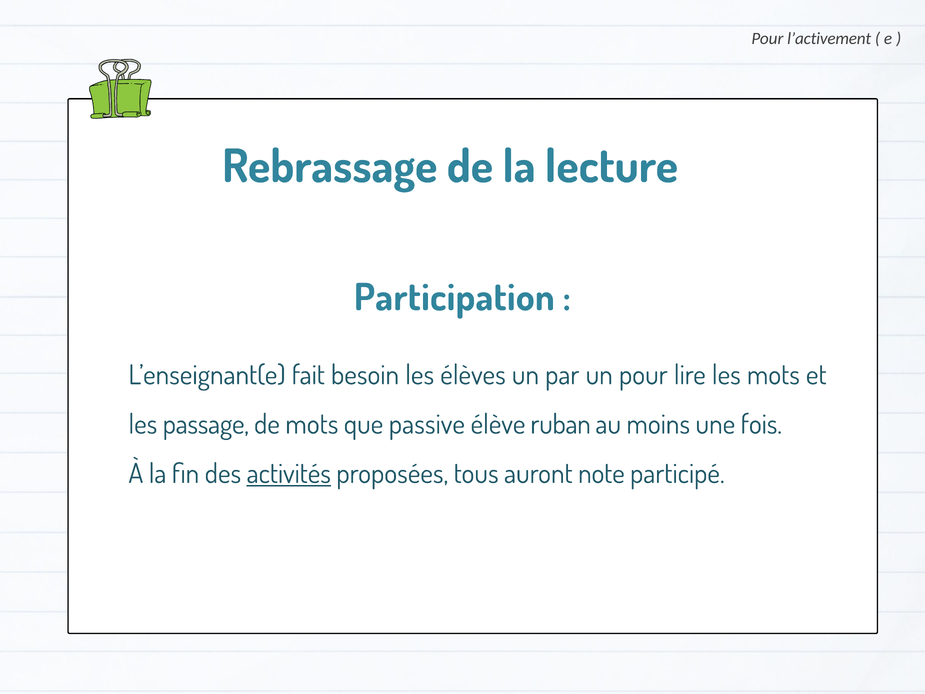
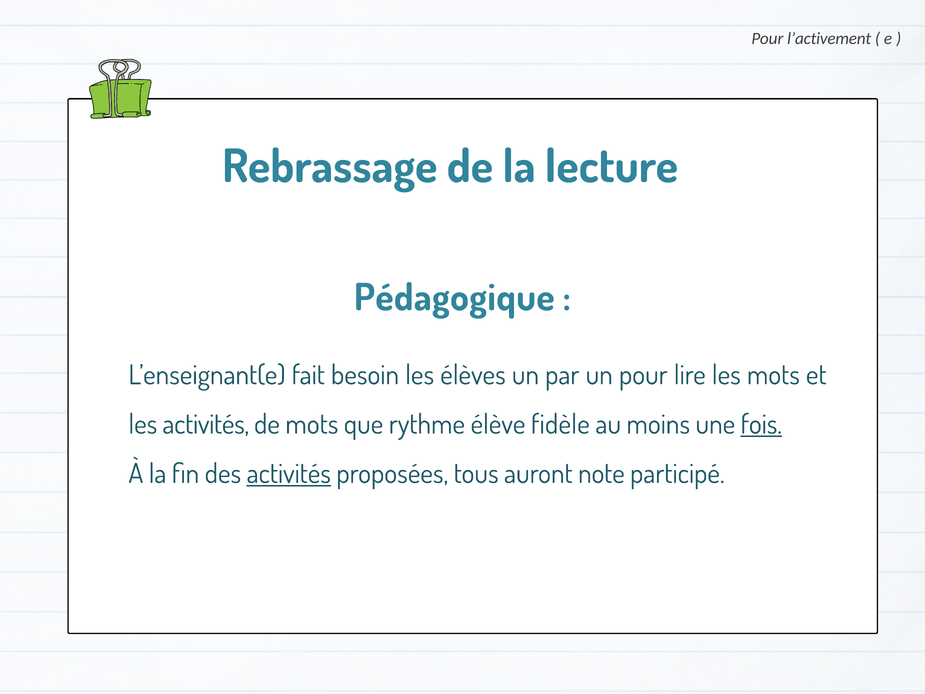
Participation: Participation -> Pédagogique (454, 298)
les passage: passage -> activités (206, 424)
passive: passive -> rythme (427, 424)
ruban: ruban -> fidèle (560, 424)
fois underline: none -> present (761, 424)
